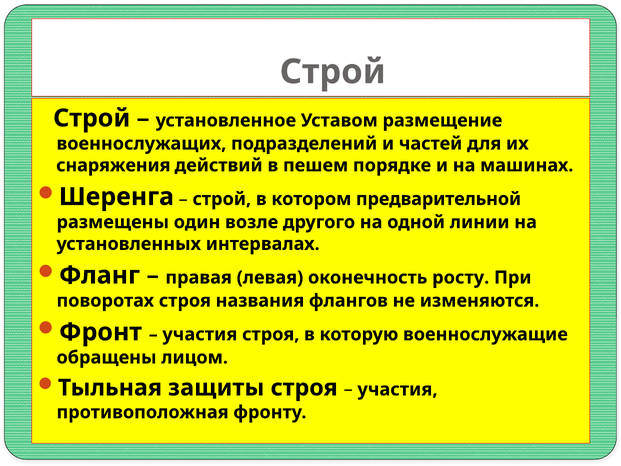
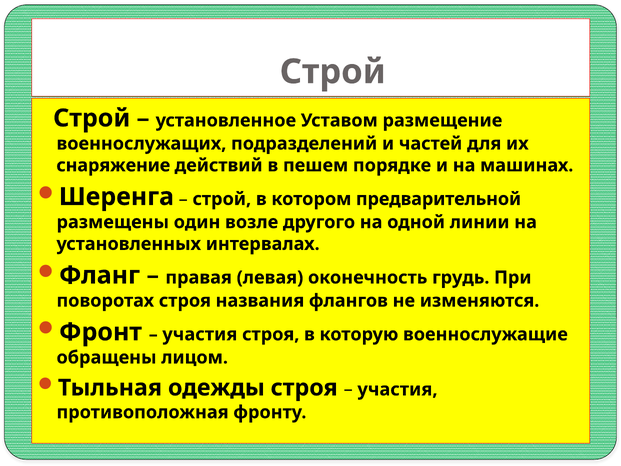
снаряжения: снаряжения -> снаряжение (113, 165)
росту: росту -> грудь (461, 277)
защиты: защиты -> одежды (216, 388)
